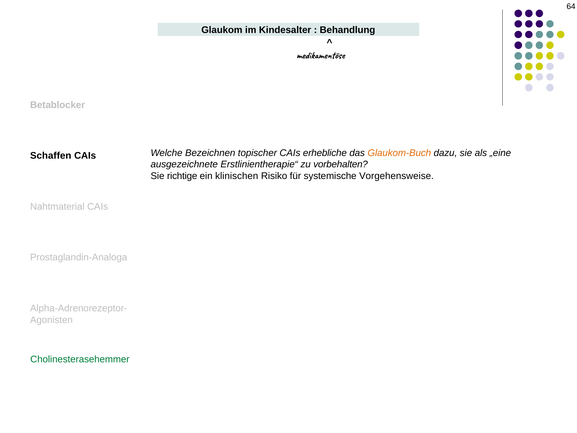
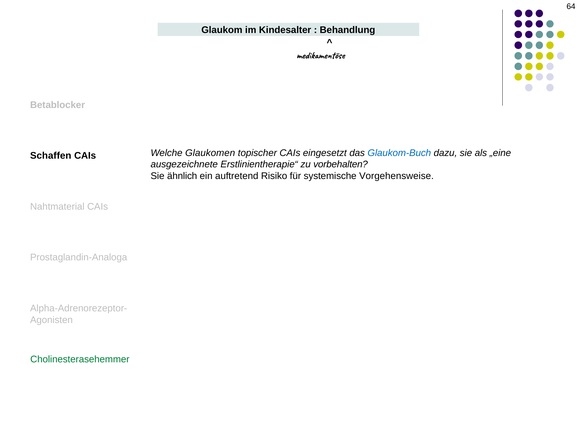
Bezeichnen: Bezeichnen -> Glaukomen (210, 153)
erhebliche: erhebliche -> eingesetzt (325, 153)
Glaukom-Buch colour: orange -> blue (399, 153)
richtige: richtige -> ähnlich (182, 176)
klinischen: klinischen -> auftretend (237, 176)
